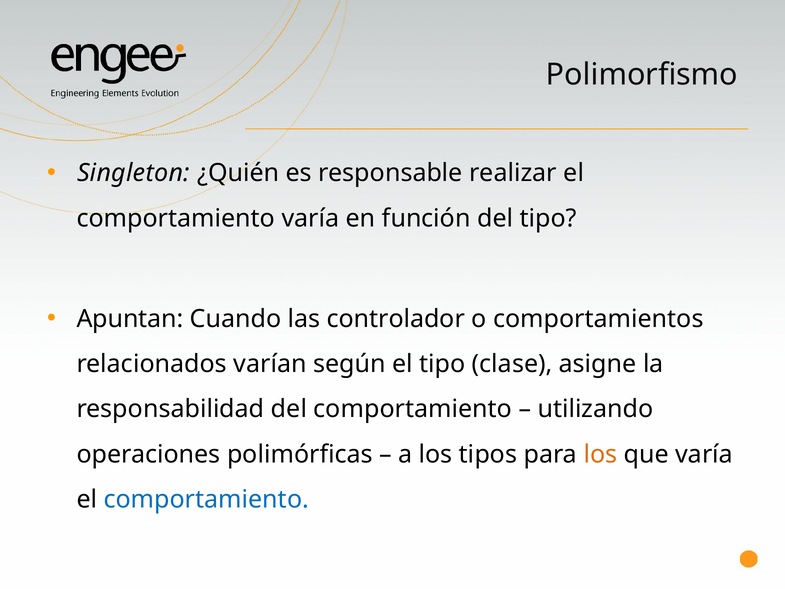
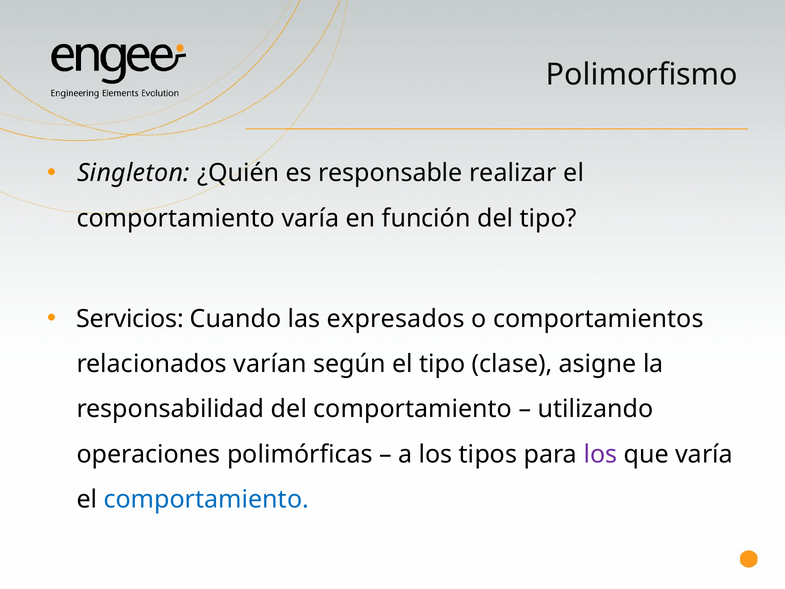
Apuntan: Apuntan -> Servicios (130, 319)
controlador: controlador -> expresados (396, 319)
los colour: orange -> purple (600, 454)
